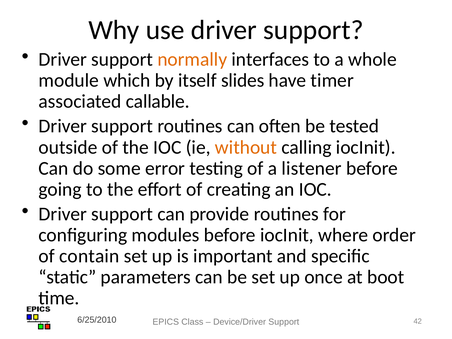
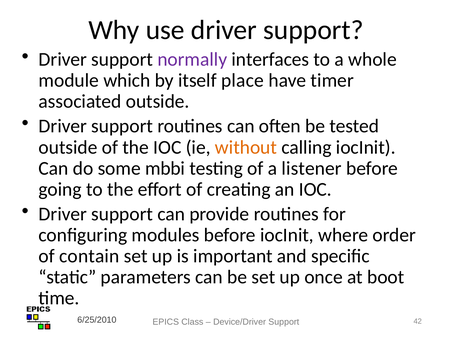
normally colour: orange -> purple (192, 60)
slides: slides -> place (243, 81)
associated callable: callable -> outside (158, 102)
error: error -> mbbi (165, 168)
